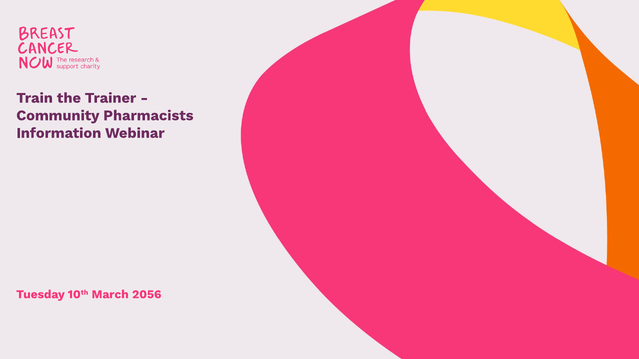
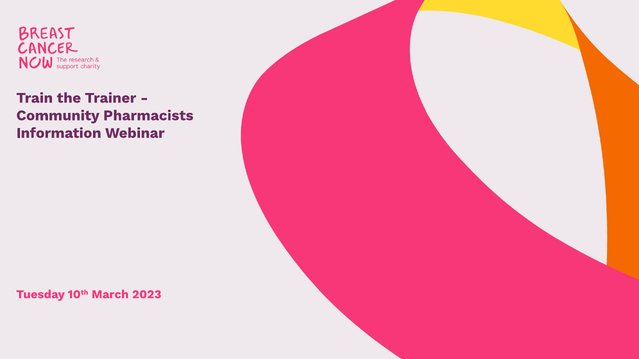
2056: 2056 -> 2023 (147, 295)
